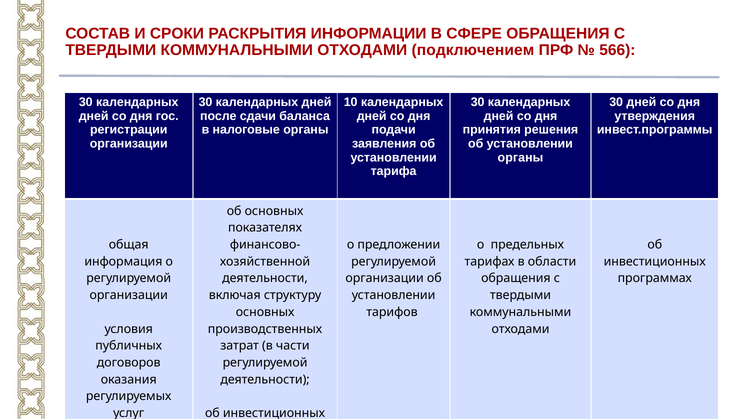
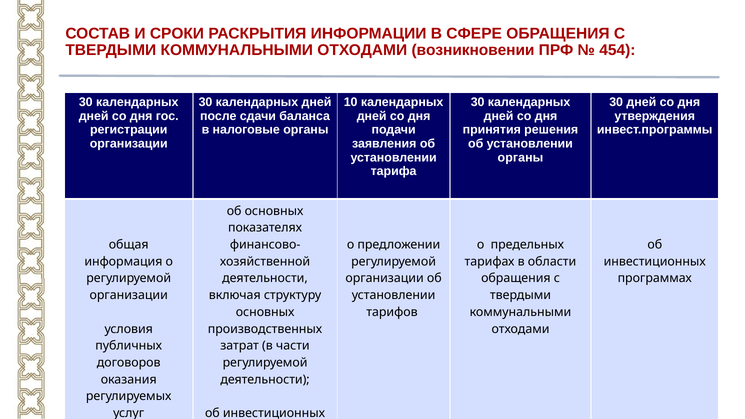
подключением: подключением -> возникновении (473, 50)
566: 566 -> 454 (617, 50)
